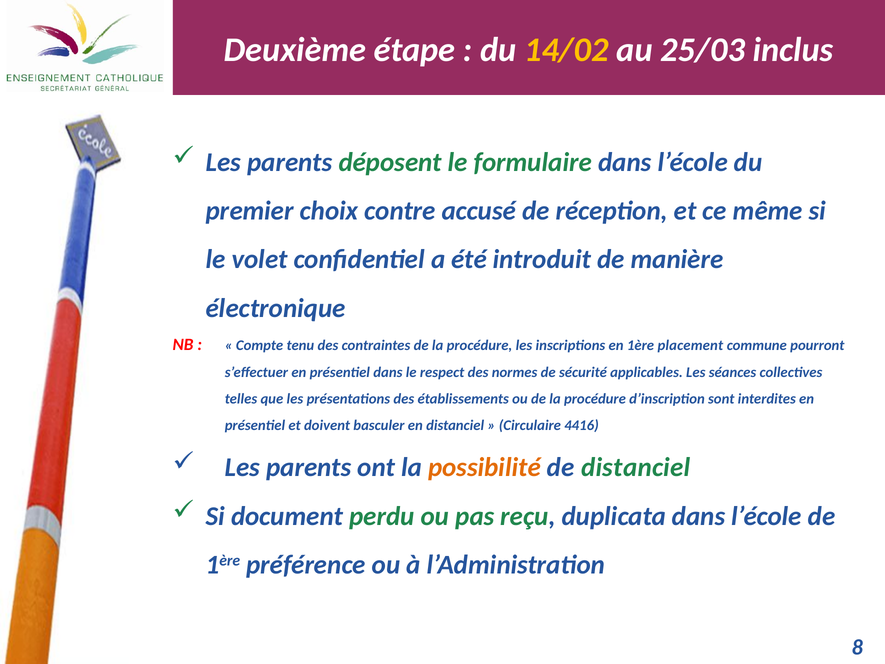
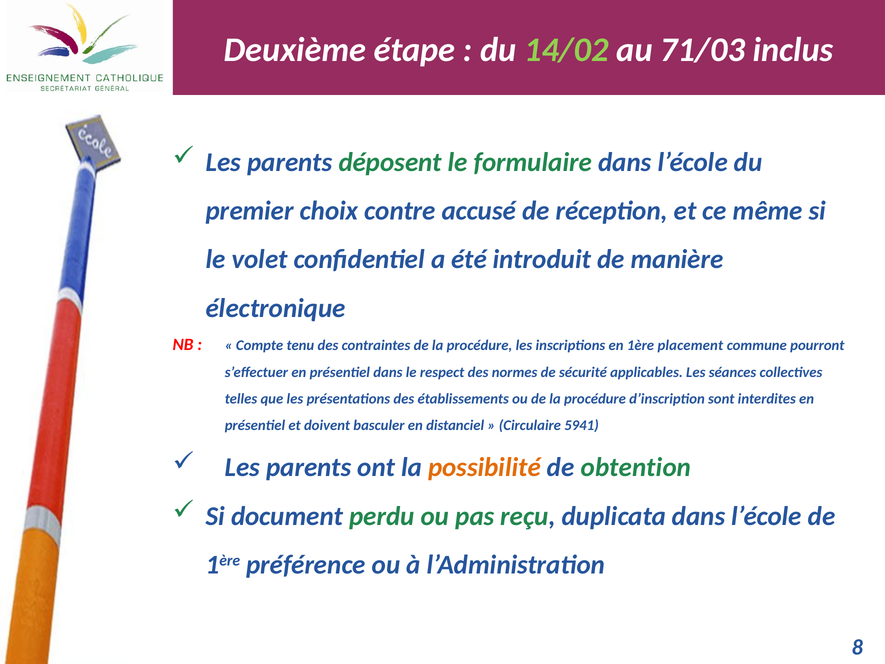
14/02 colour: yellow -> light green (566, 50)
25/03: 25/03 -> 71/03 (703, 50)
4416: 4416 -> 5941 (582, 425)
de distanciel: distanciel -> obtention (636, 467)
